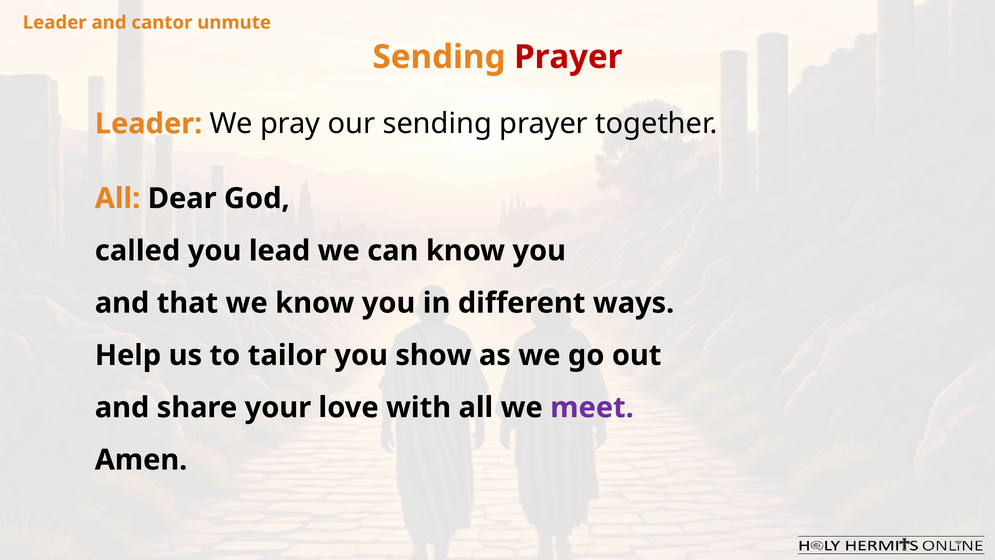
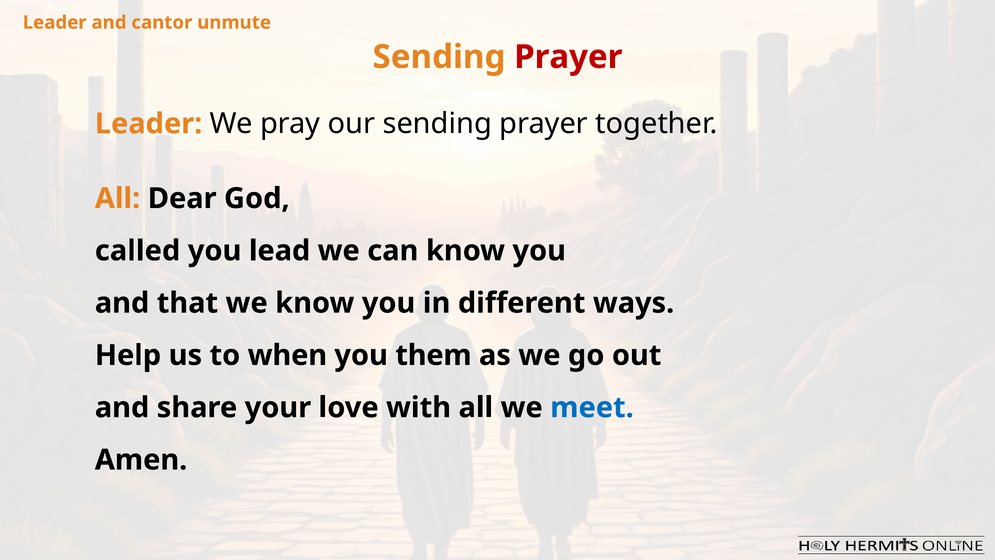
tailor: tailor -> when (287, 355)
show: show -> them (434, 355)
meet colour: purple -> blue (592, 407)
